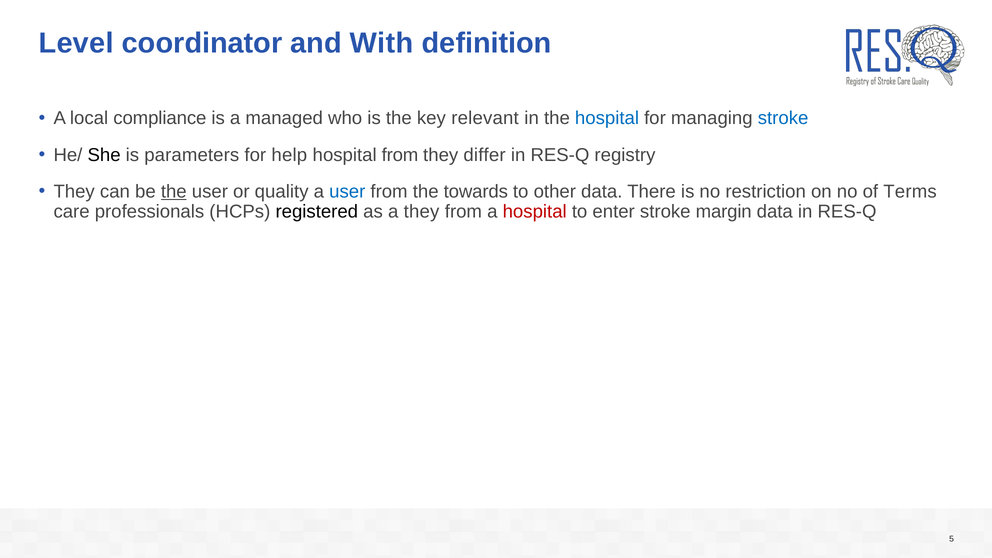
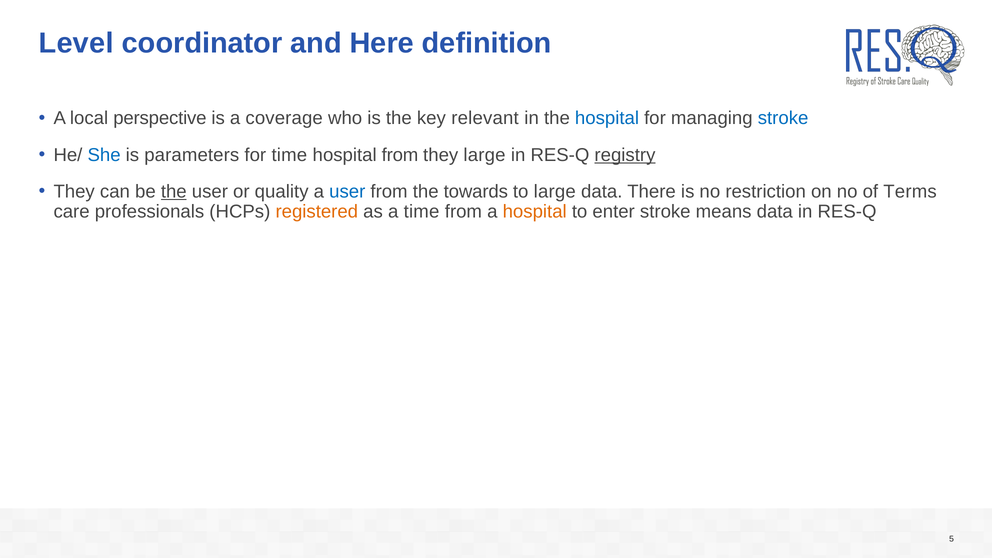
With: With -> Here (382, 43)
compliance: compliance -> perspective (160, 118)
managed: managed -> coverage (284, 118)
She colour: black -> blue (104, 155)
for help: help -> time (289, 155)
they differ: differ -> large (485, 155)
registry underline: none -> present (625, 155)
to other: other -> large (555, 192)
registered colour: black -> orange (317, 212)
a they: they -> time (422, 212)
hospital colour: red -> orange (535, 212)
margin: margin -> means (724, 212)
